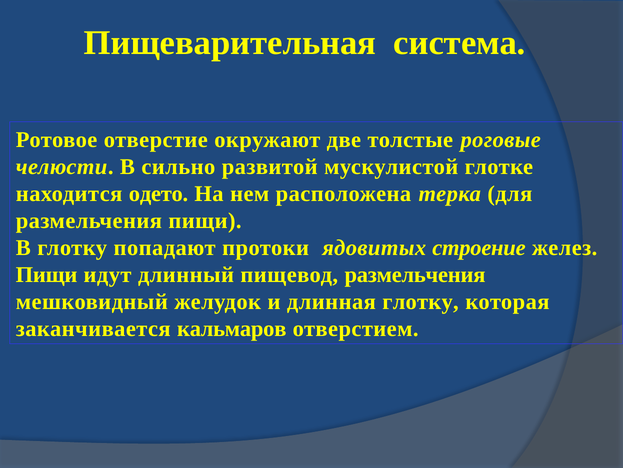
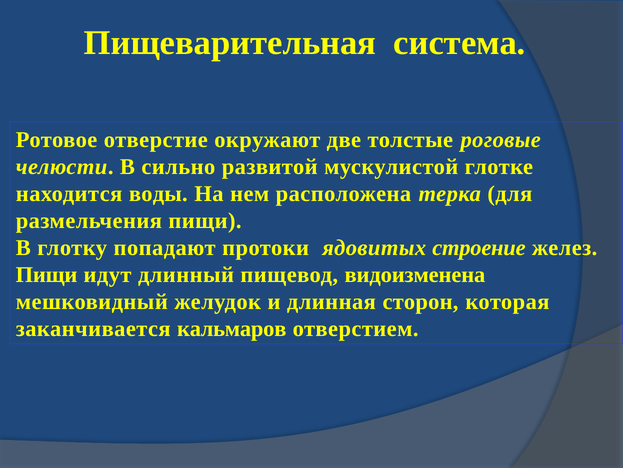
одето: одето -> воды (158, 194)
пищевод размельчения: размельчения -> видоизменена (415, 274)
длинная глотку: глотку -> сторон (420, 301)
